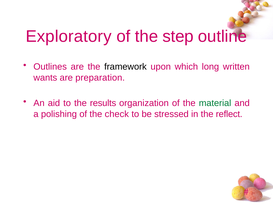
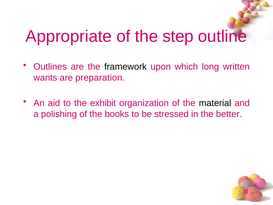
Exploratory: Exploratory -> Appropriate (69, 36)
results: results -> exhibit (103, 103)
material colour: green -> black (215, 103)
check: check -> books (117, 114)
reflect: reflect -> better (229, 114)
